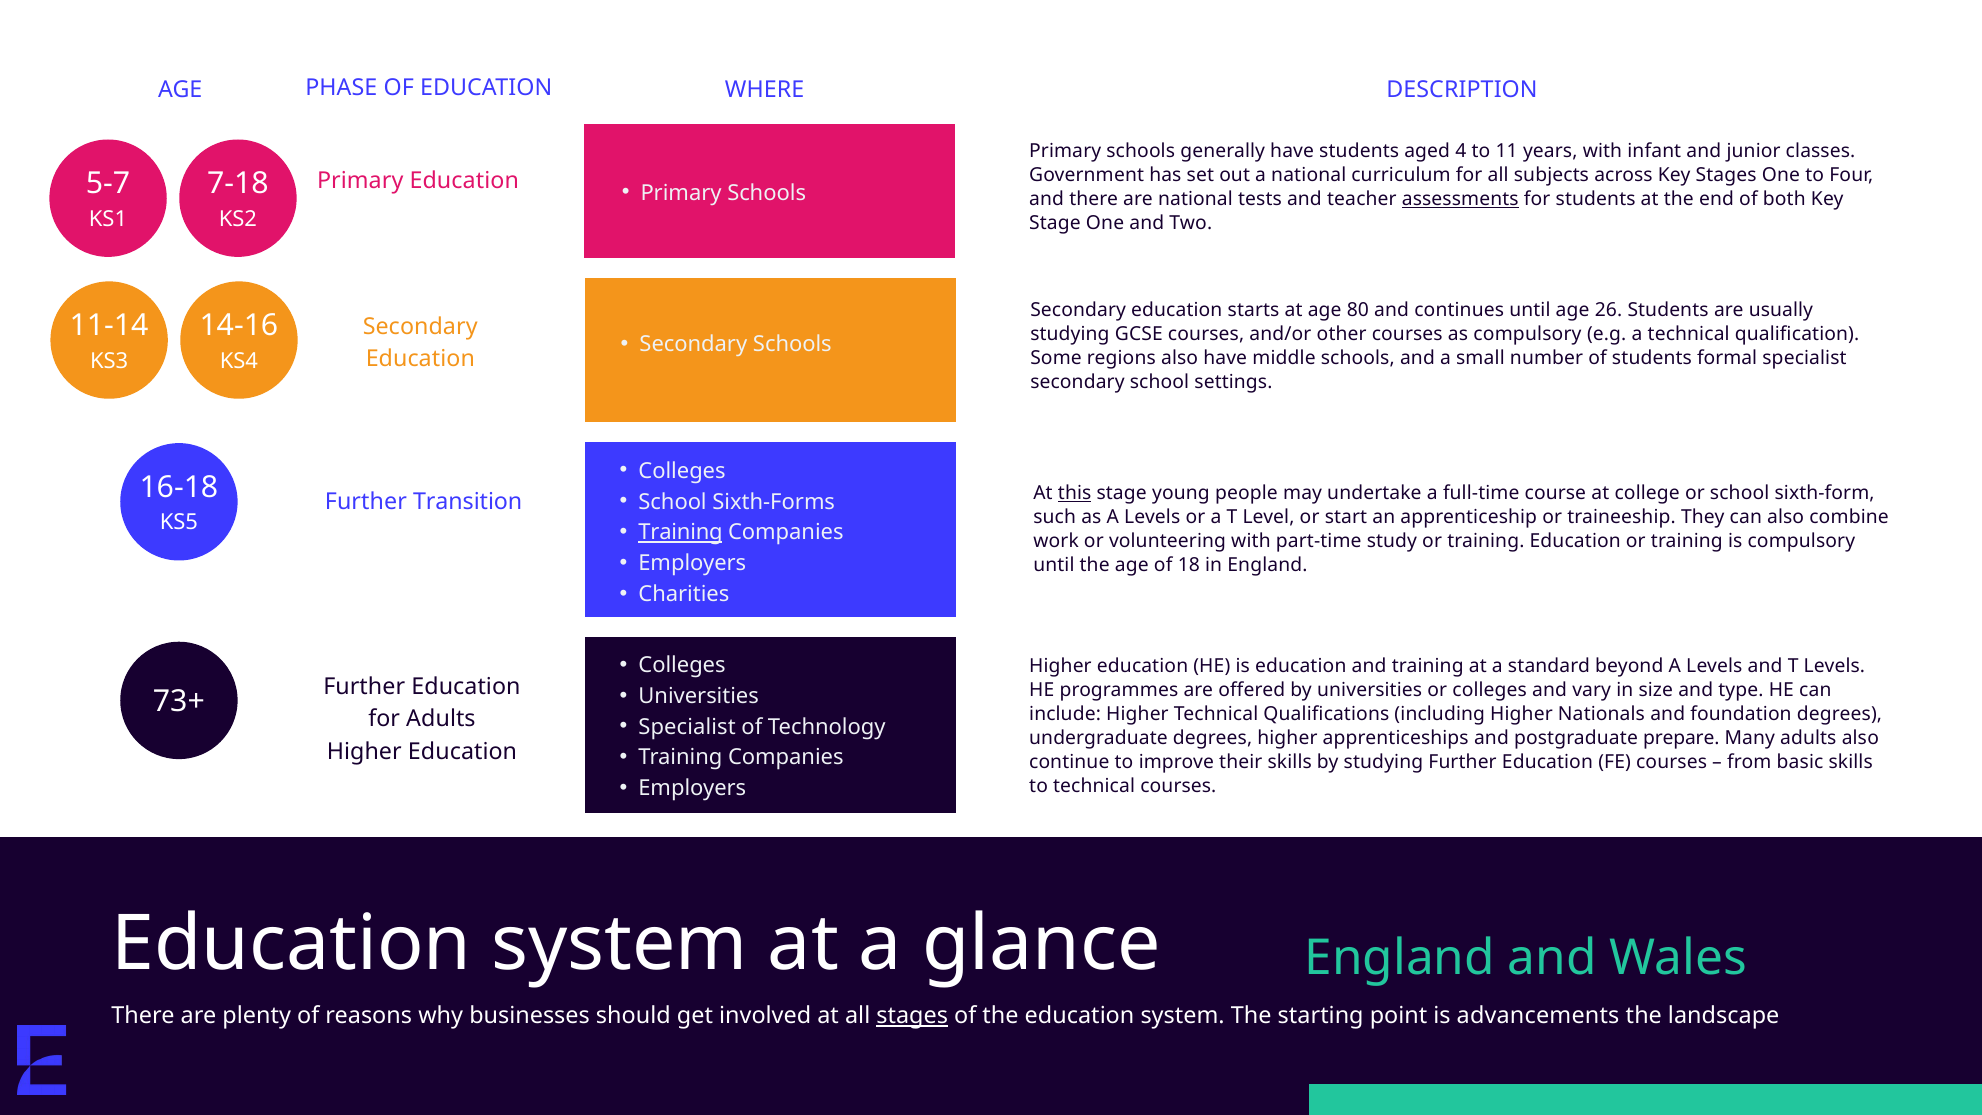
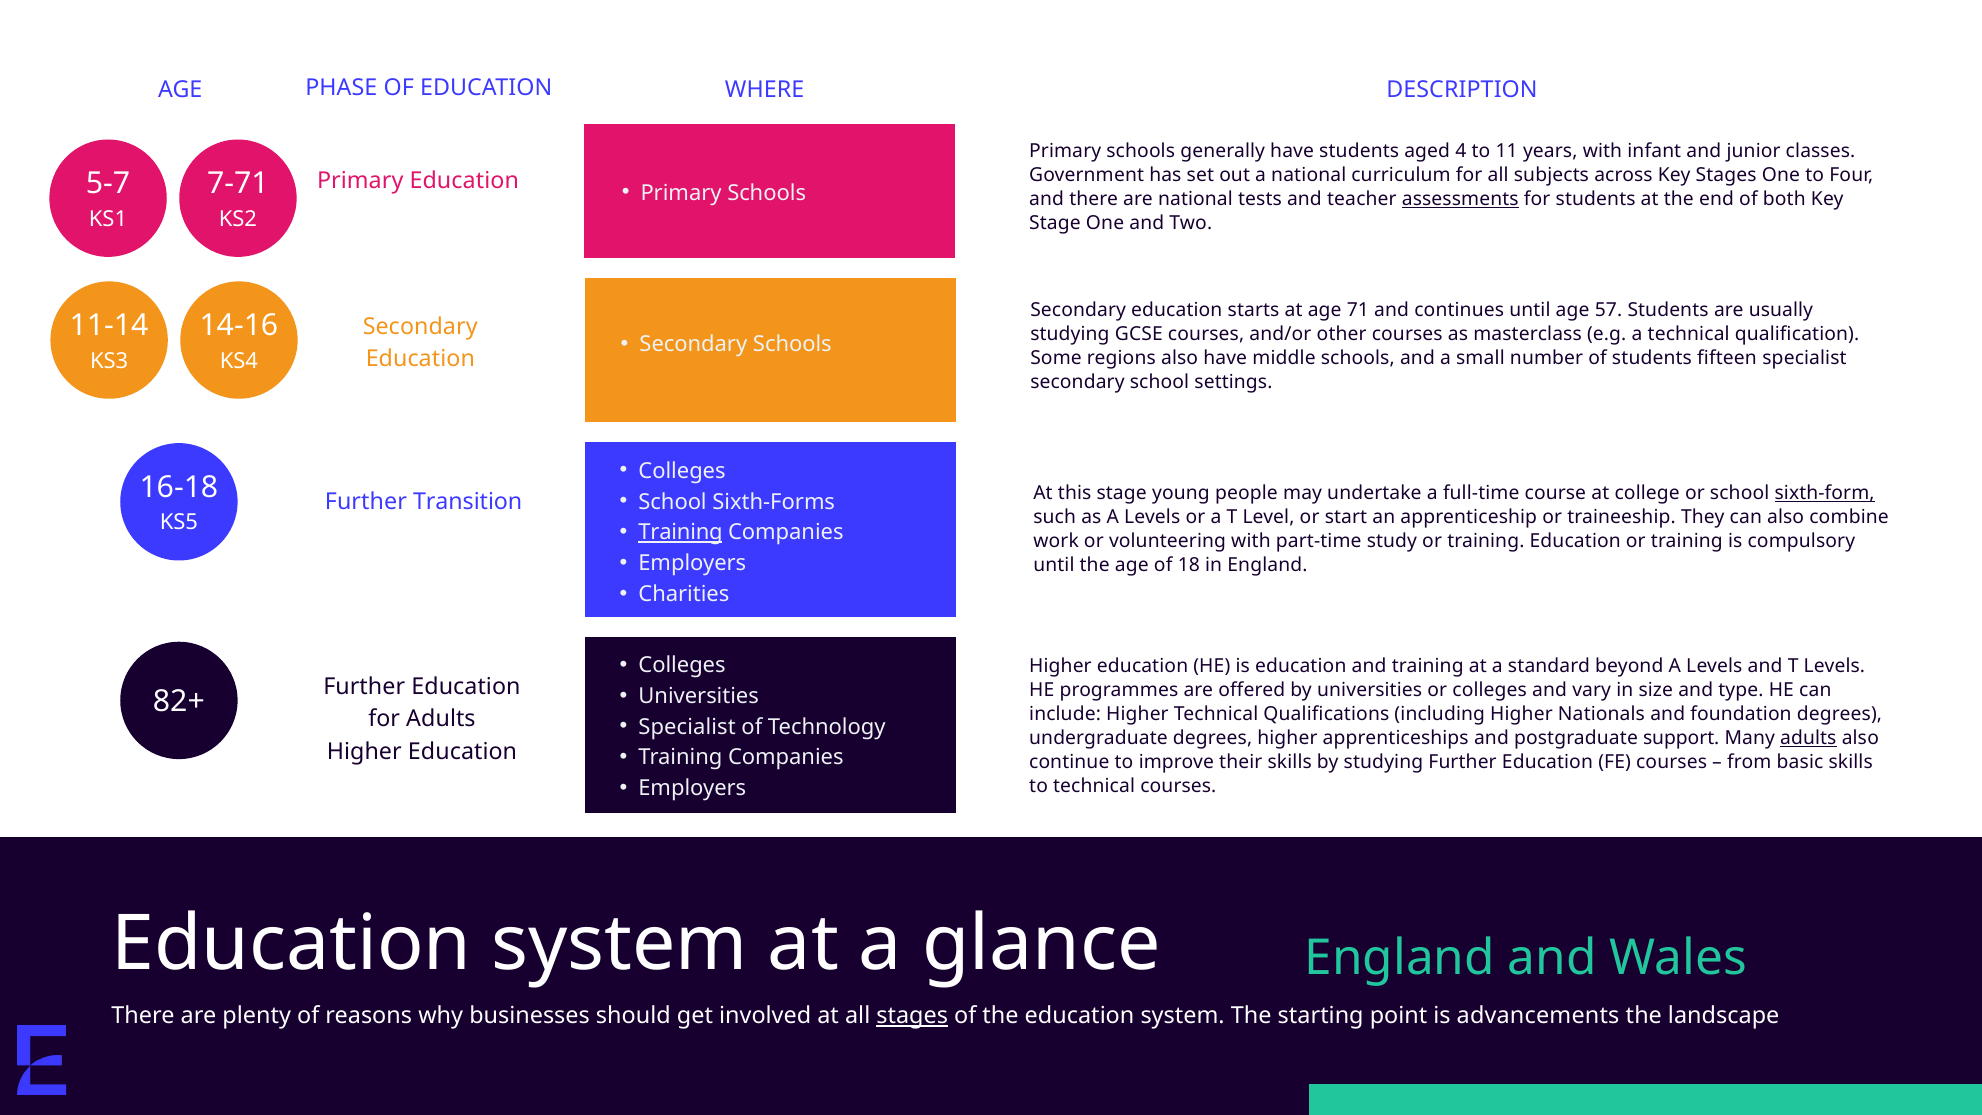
7-18: 7-18 -> 7-71 (238, 184)
80: 80 -> 71 (1358, 310)
26: 26 -> 57 (1608, 310)
as compulsory: compulsory -> masterclass (1528, 334)
formal: formal -> fifteen (1727, 358)
this underline: present -> none (1075, 493)
sixth-form underline: none -> present (1825, 493)
73+: 73+ -> 82+ (179, 701)
prepare: prepare -> support (1681, 738)
adults underline: none -> present (1808, 738)
